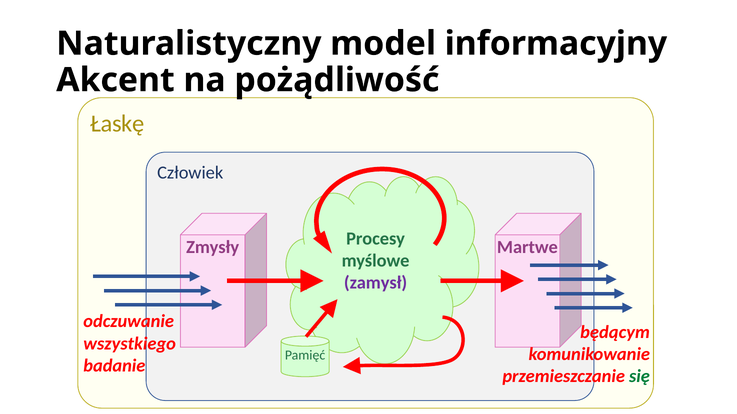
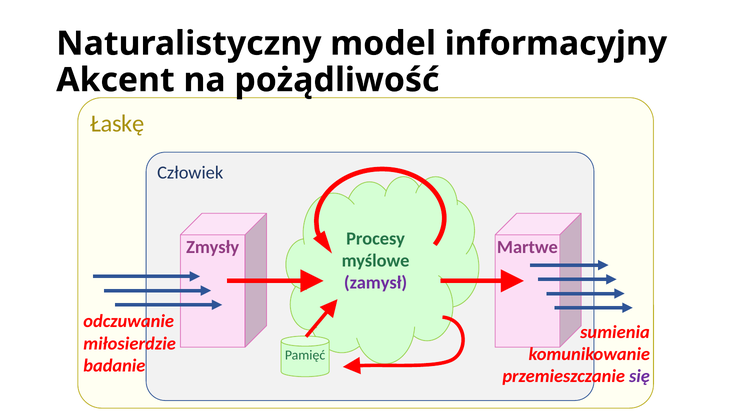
będącym: będącym -> sumienia (615, 333)
wszystkiego: wszystkiego -> miłosierdzie (130, 344)
się colour: green -> purple (639, 377)
